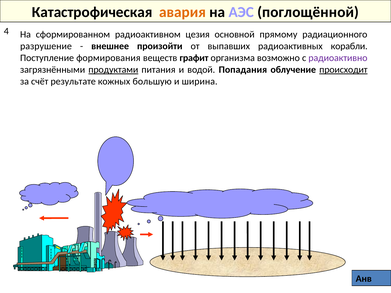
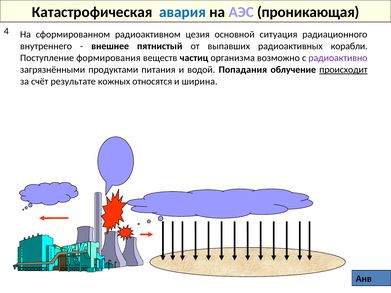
авария colour: orange -> blue (183, 12)
поглощённой: поглощённой -> проникающая (308, 12)
прямому: прямому -> ситуация (278, 35)
разрушение: разрушение -> внутреннего (46, 46)
произойти: произойти -> пятнистый (160, 46)
графит: графит -> частиц (194, 58)
продуктами underline: present -> none (113, 70)
большую: большую -> относятся (152, 81)
